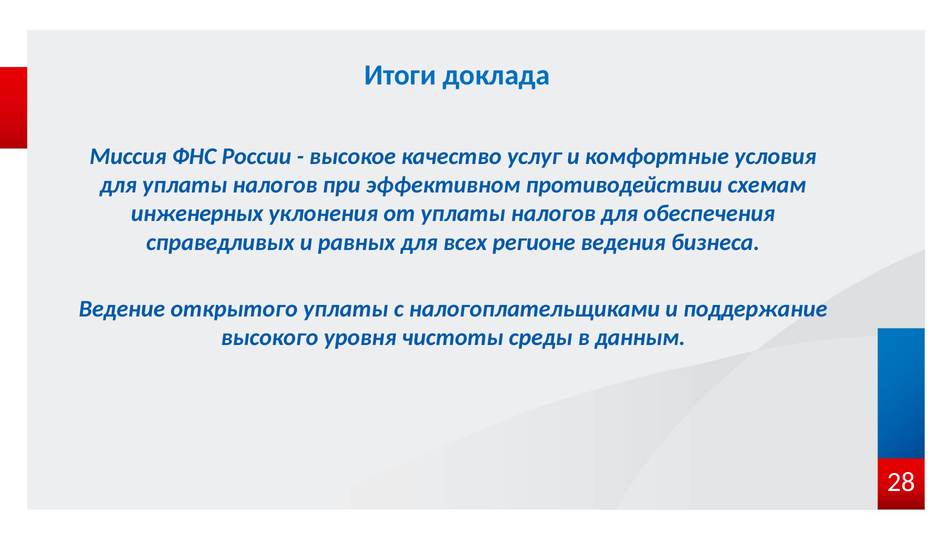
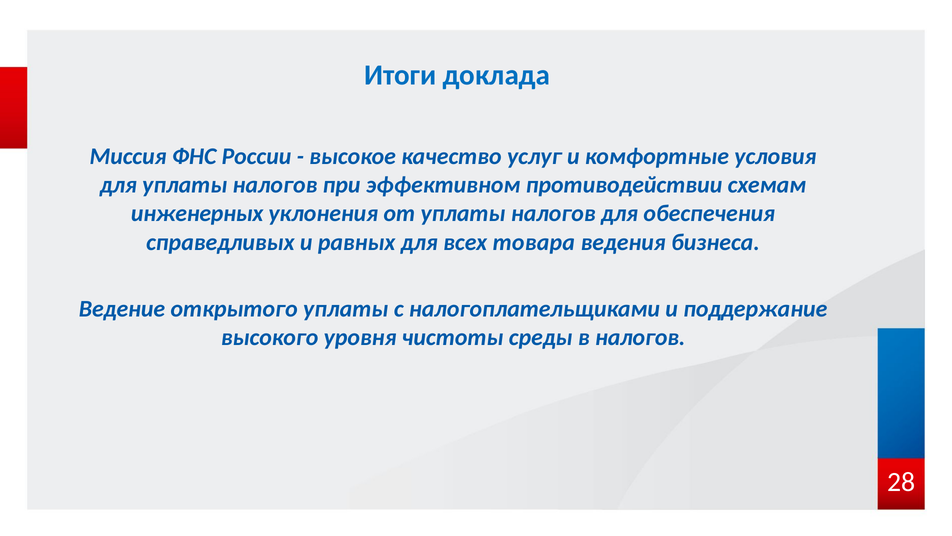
регионе: регионе -> товара (534, 242)
в данным: данным -> налогов (640, 337)
